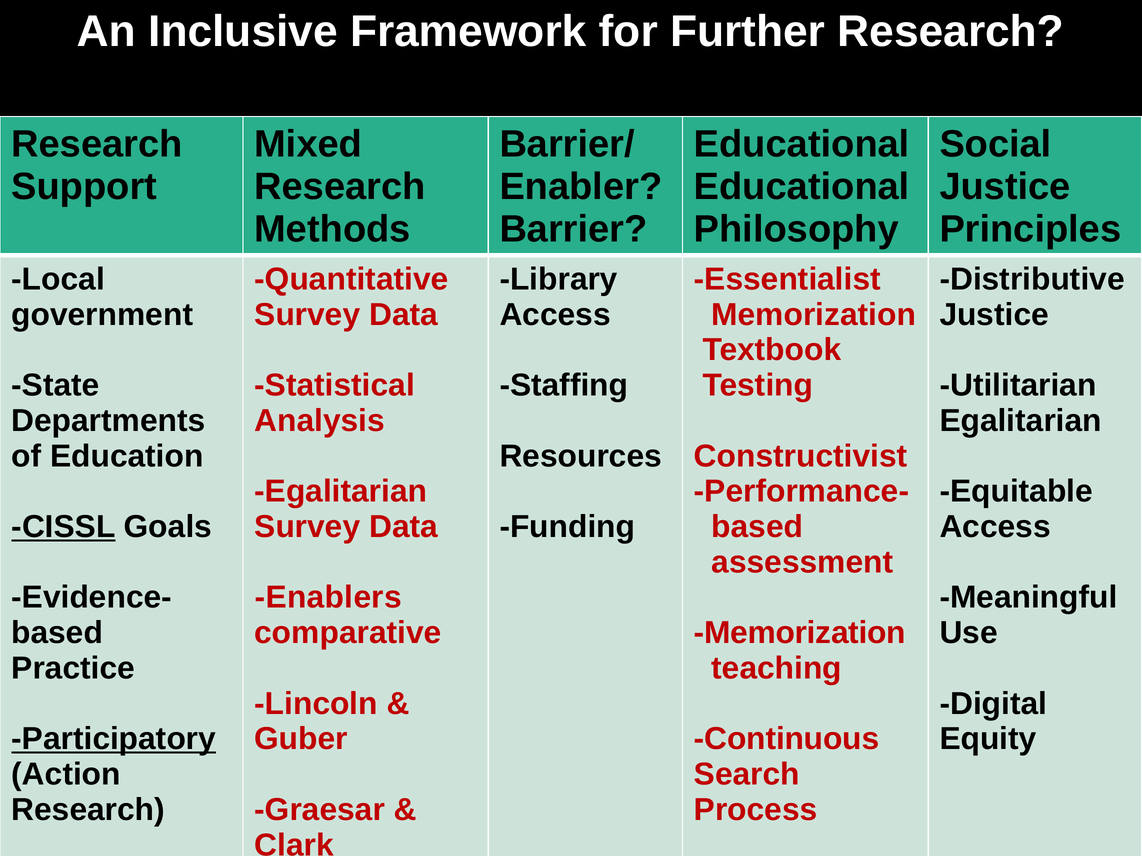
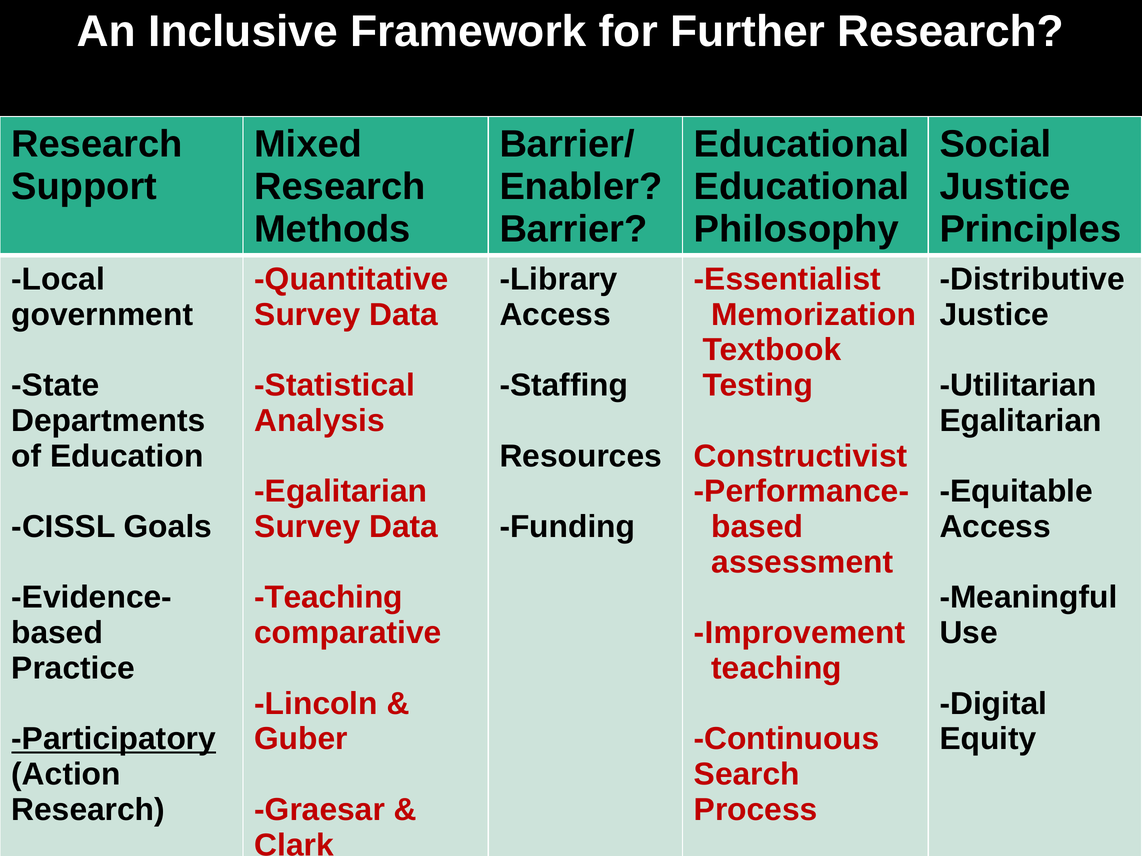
CISSL underline: present -> none (63, 527)
Enablers: Enablers -> Teaching (329, 598)
Memorization: Memorization -> Improvement (800, 633)
